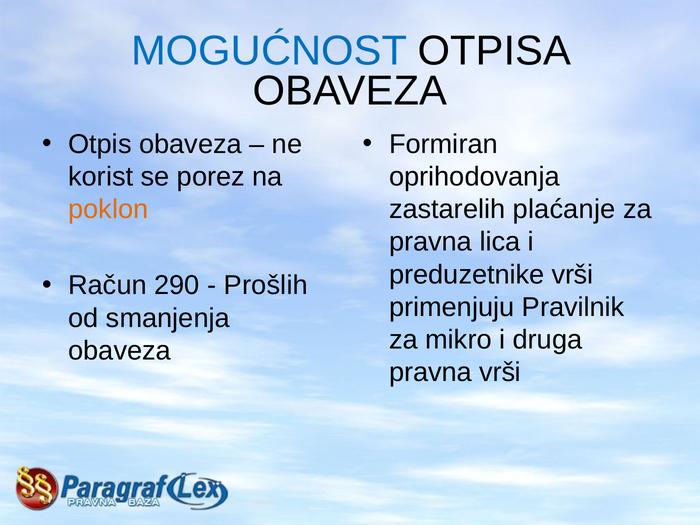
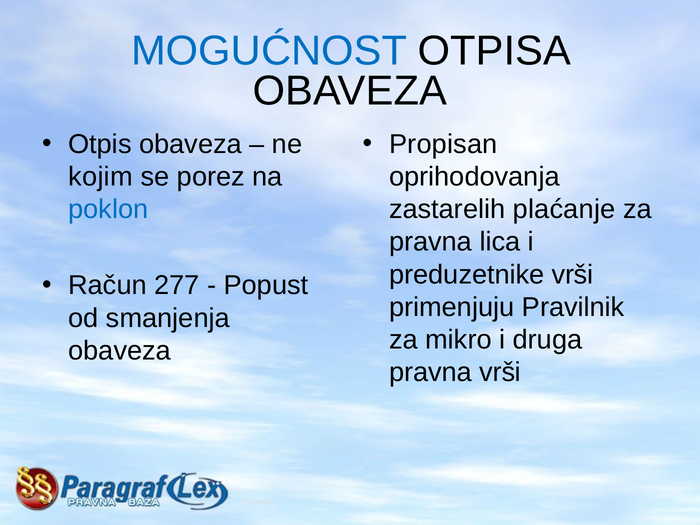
Formiran: Formiran -> Propisan (443, 144)
korist: korist -> kojim (101, 177)
poklon colour: orange -> blue (108, 209)
290: 290 -> 277 (177, 286)
Prošlih: Prošlih -> Popust (266, 286)
